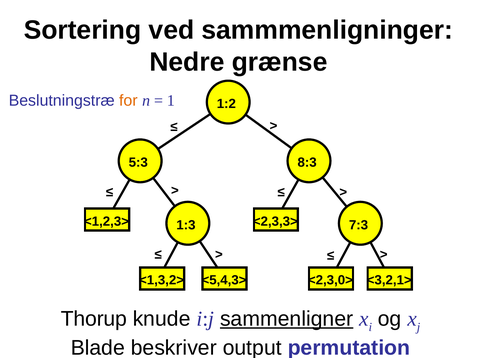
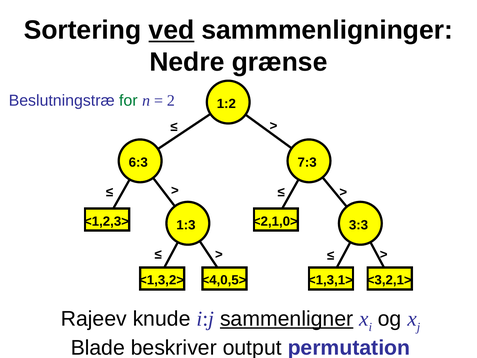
ved underline: none -> present (171, 30)
for colour: orange -> green (128, 100)
1: 1 -> 2 (171, 100)
5:3: 5:3 -> 6:3 (138, 162)
8:3: 8:3 -> 7:3 (307, 162)
<2,3,3>: <2,3,3> -> <2,1,0> (275, 221)
7:3: 7:3 -> 3:3 (359, 225)
<5,4,3>: <5,4,3> -> <4,0,5> (224, 280)
<2,3,0>: <2,3,0> -> <1,3,1> (330, 280)
Thorup: Thorup -> Rajeev (94, 319)
